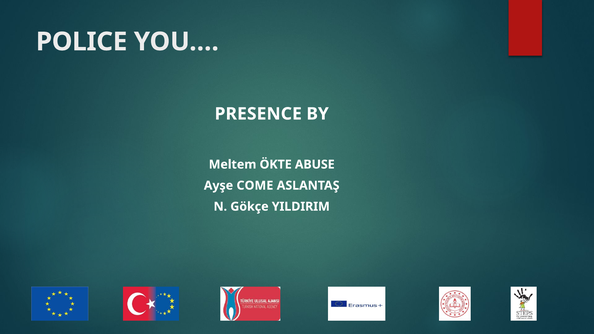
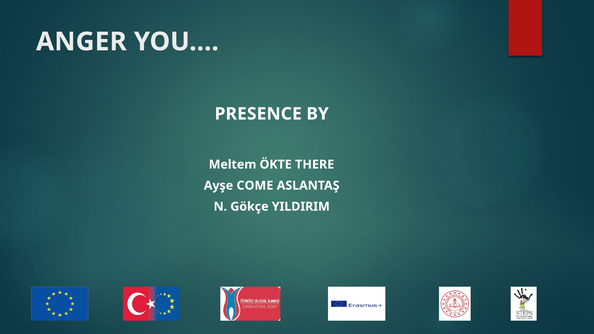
POLICE: POLICE -> ANGER (81, 42)
ABUSE: ABUSE -> THERE (315, 165)
